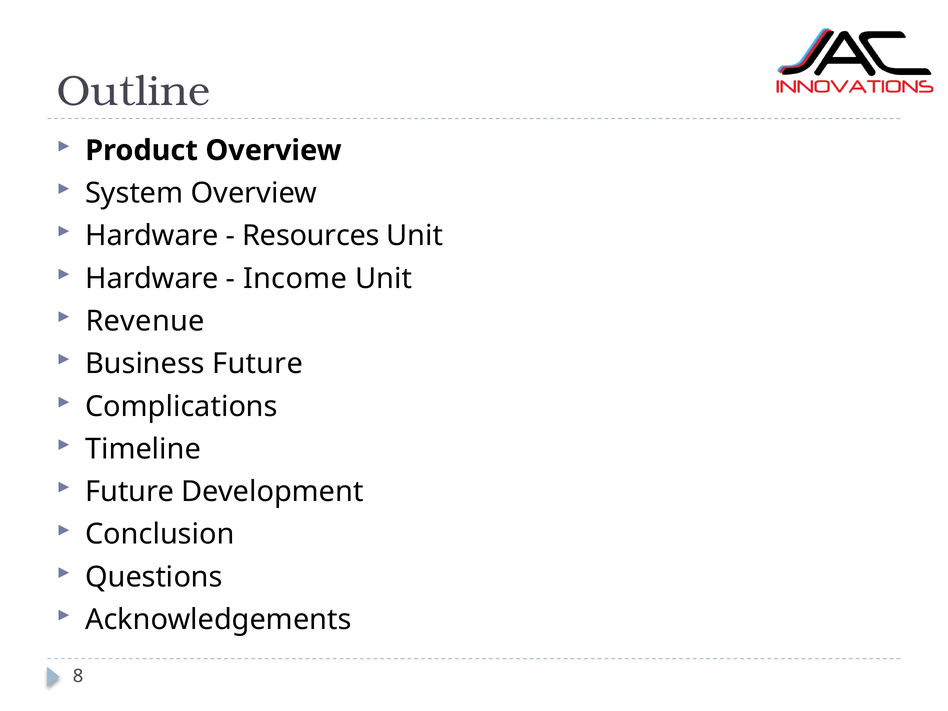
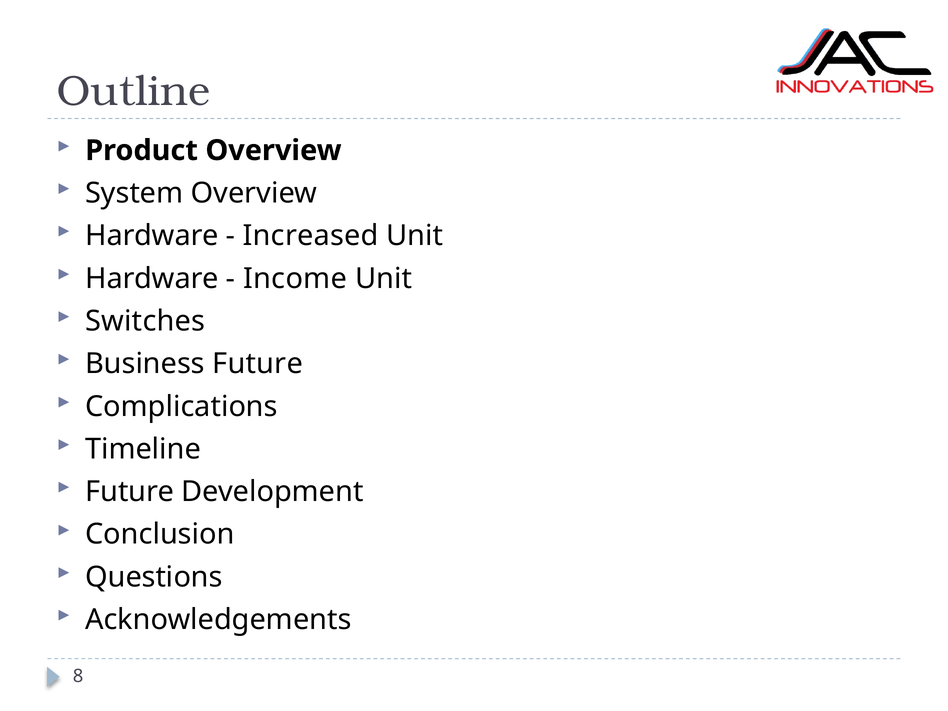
Resources: Resources -> Increased (311, 236)
Revenue: Revenue -> Switches (145, 321)
